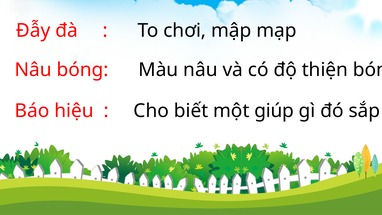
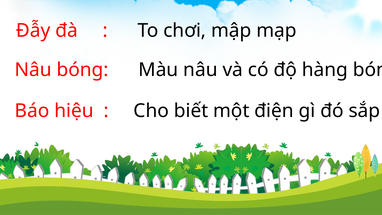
thiện: thiện -> hàng (325, 70)
giúp: giúp -> điện (274, 111)
